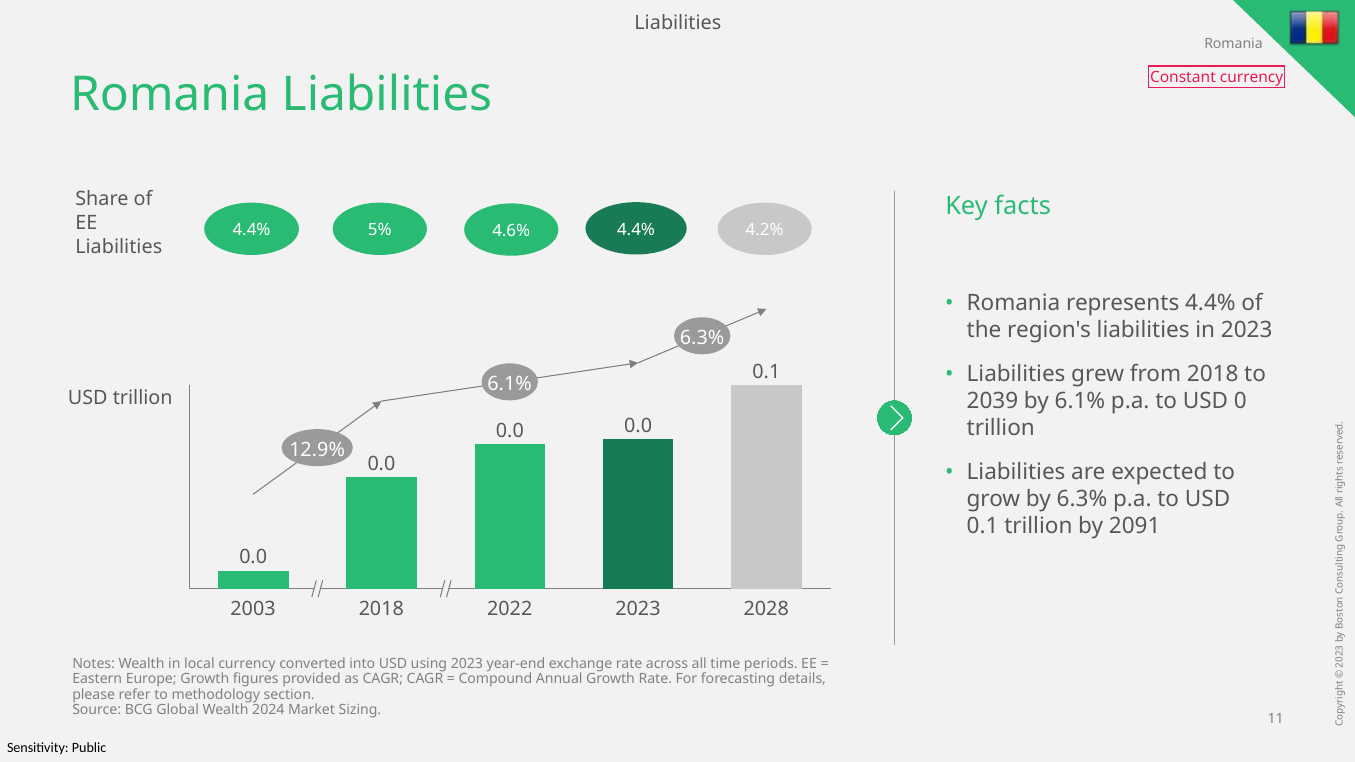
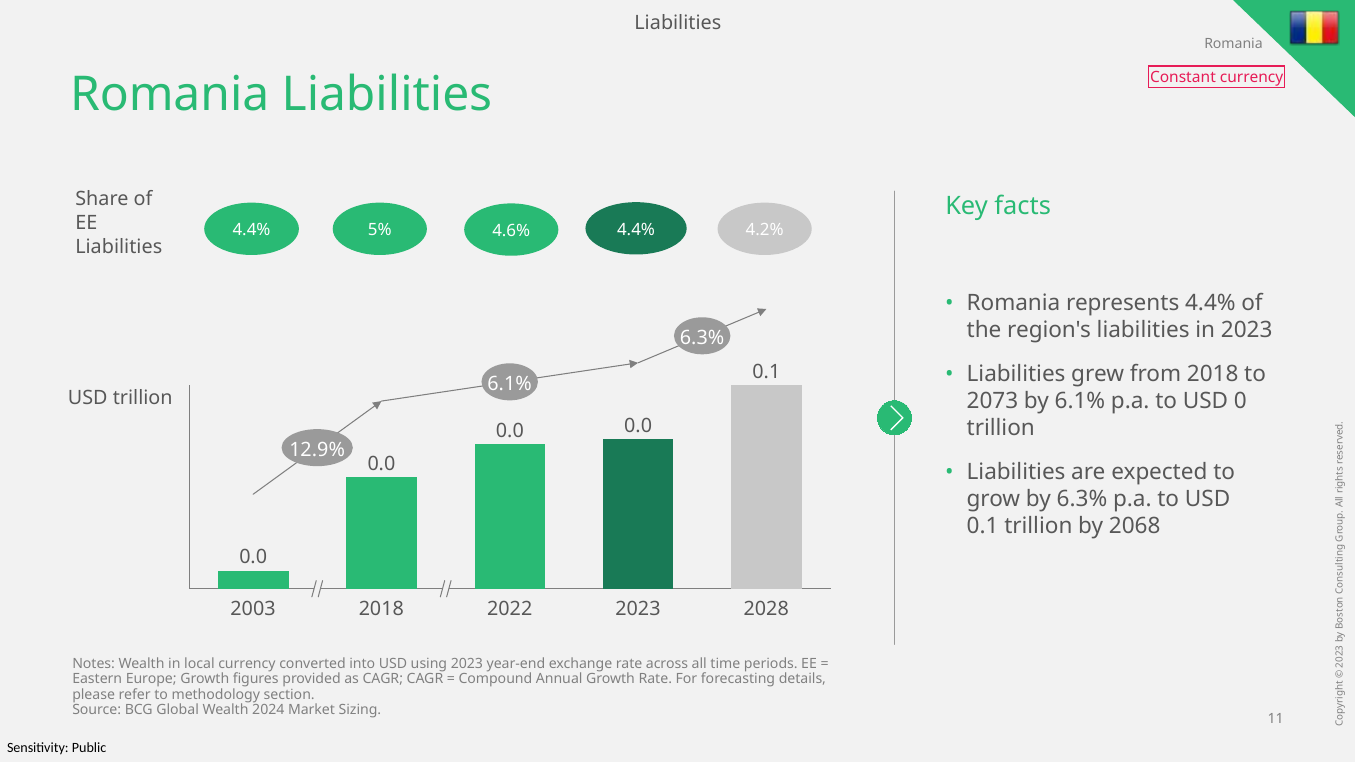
2039: 2039 -> 2073 (993, 401)
2091: 2091 -> 2068 (1135, 527)
